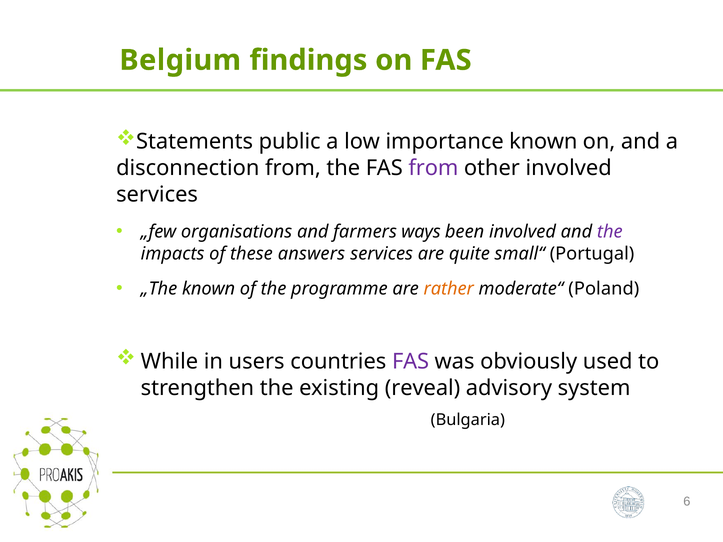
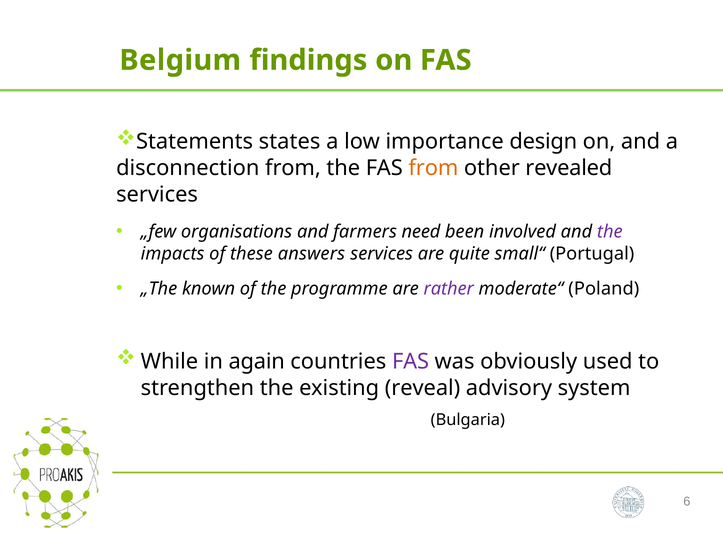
public: public -> states (290, 142)
importance known: known -> design (543, 142)
from colour: purple -> orange (433, 168)
other involved: involved -> revealed (569, 168)
ways: ways -> need (421, 232)
rather colour: orange -> purple (449, 289)
users: users -> again (257, 361)
